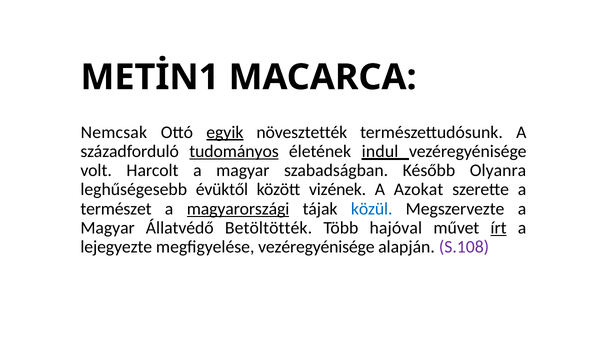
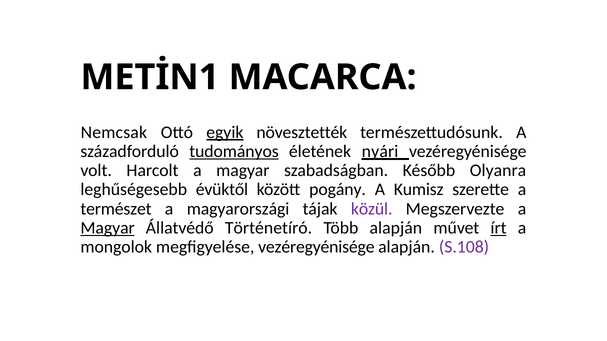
indul: indul -> nyári (380, 152)
vizének: vizének -> pogány (338, 190)
Azokat: Azokat -> Kumisz (419, 190)
magyarországi underline: present -> none (238, 209)
közül colour: blue -> purple (372, 209)
Magyar underline: none -> present (108, 228)
Betöltötték: Betöltötték -> Történetíró (269, 228)
Több hajóval: hajóval -> alapján (396, 228)
lejegyezte: lejegyezte -> mongolok (116, 247)
